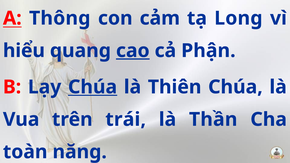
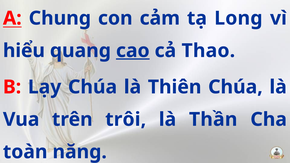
Thông: Thông -> Chung (60, 18)
Phận: Phận -> Thao (208, 51)
Chúa underline: present -> none (93, 87)
trái: trái -> trôi (126, 120)
